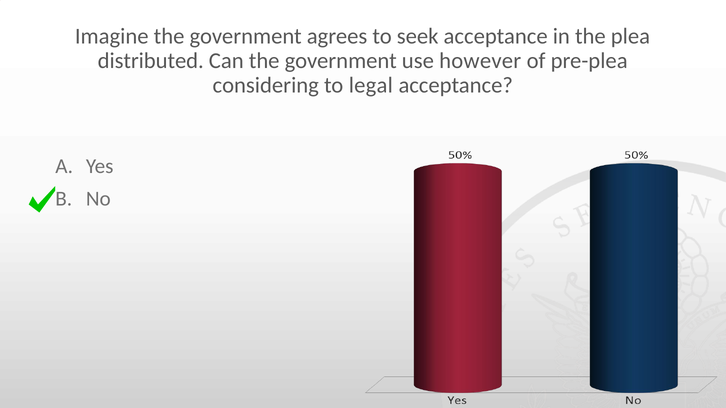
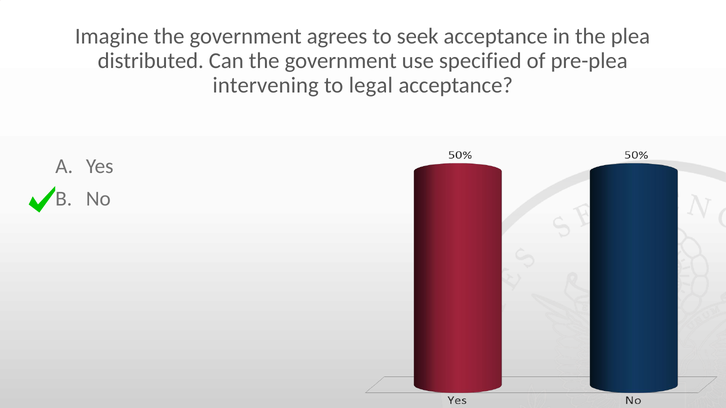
however: however -> specified (480, 61)
considering: considering -> intervening (266, 86)
